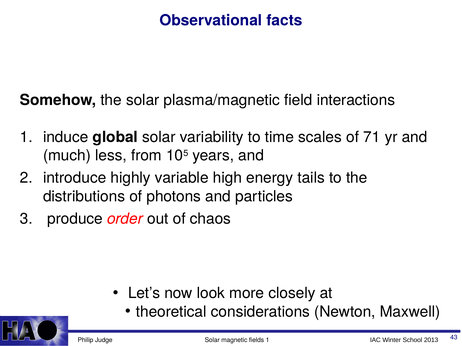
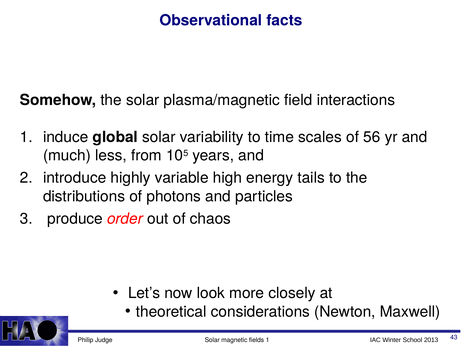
71: 71 -> 56 (372, 137)
